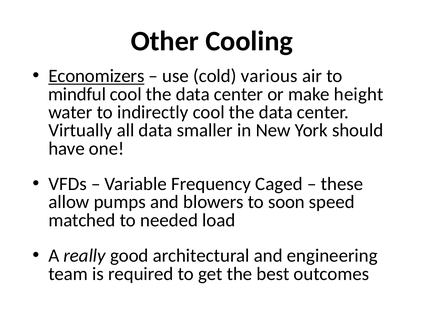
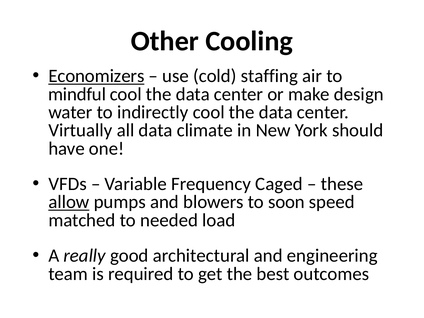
various: various -> staffing (269, 76)
height: height -> design (359, 94)
smaller: smaller -> climate (205, 130)
allow underline: none -> present (69, 202)
